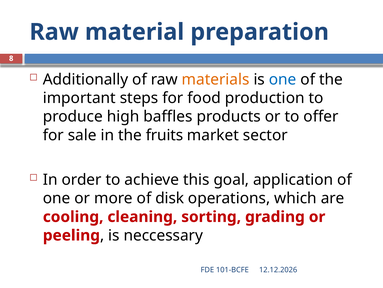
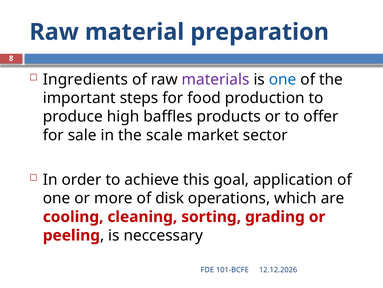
Additionally: Additionally -> Ingredients (85, 79)
materials colour: orange -> purple (216, 79)
fruits: fruits -> scale (164, 135)
